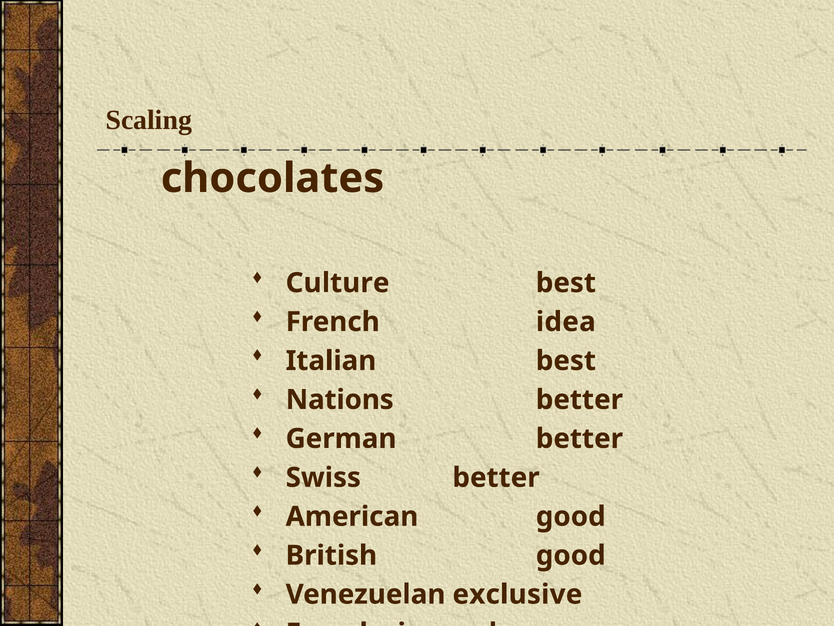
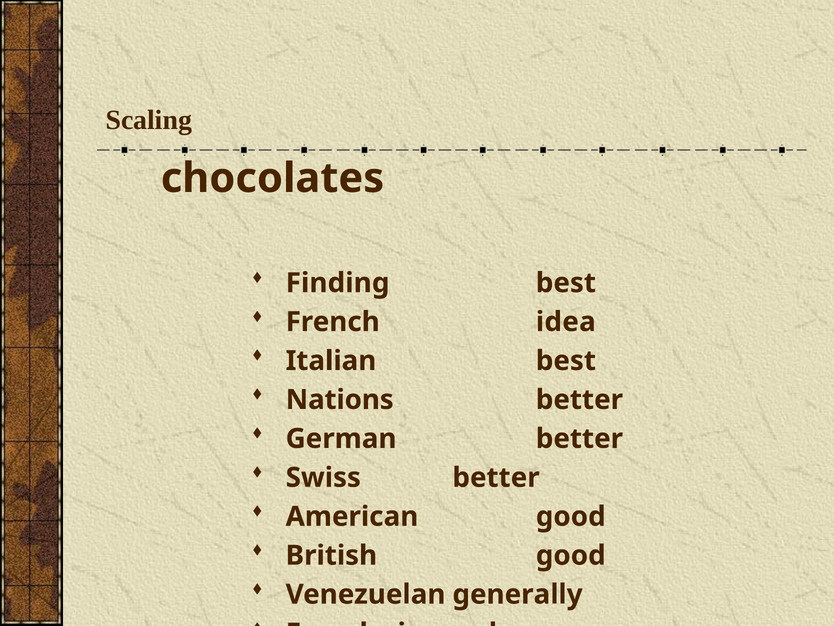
Culture: Culture -> Finding (338, 283)
exclusive: exclusive -> generally (518, 594)
